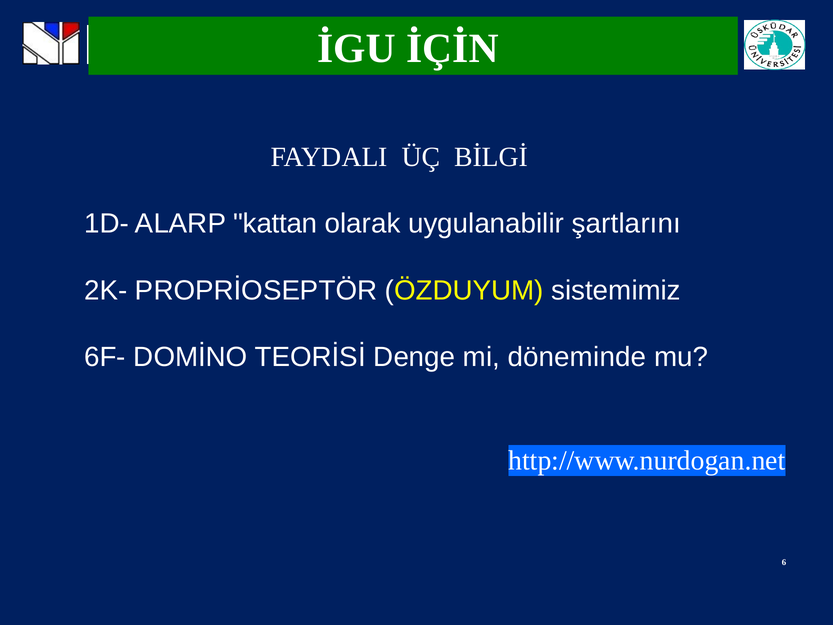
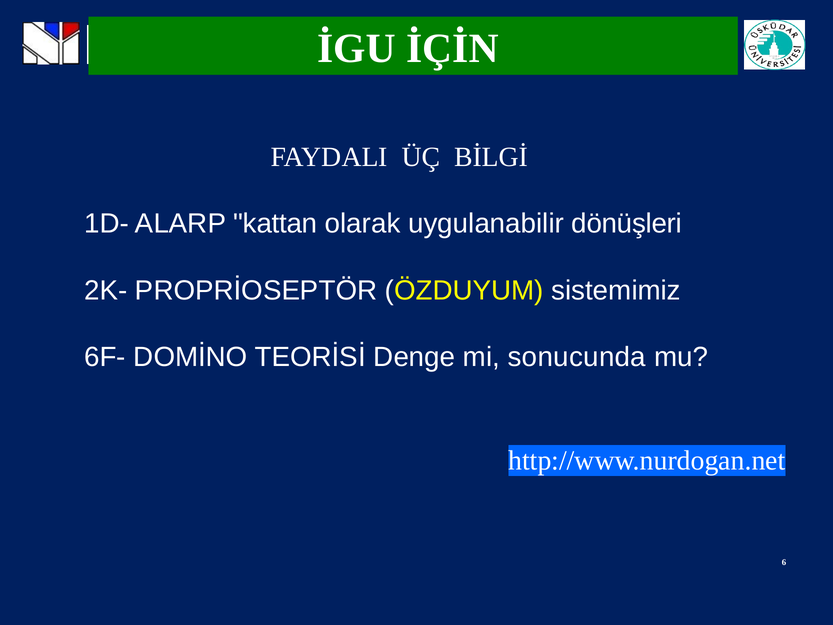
şartlarını: şartlarını -> dönüşleri (627, 224)
döneminde: döneminde -> sonucunda (577, 357)
